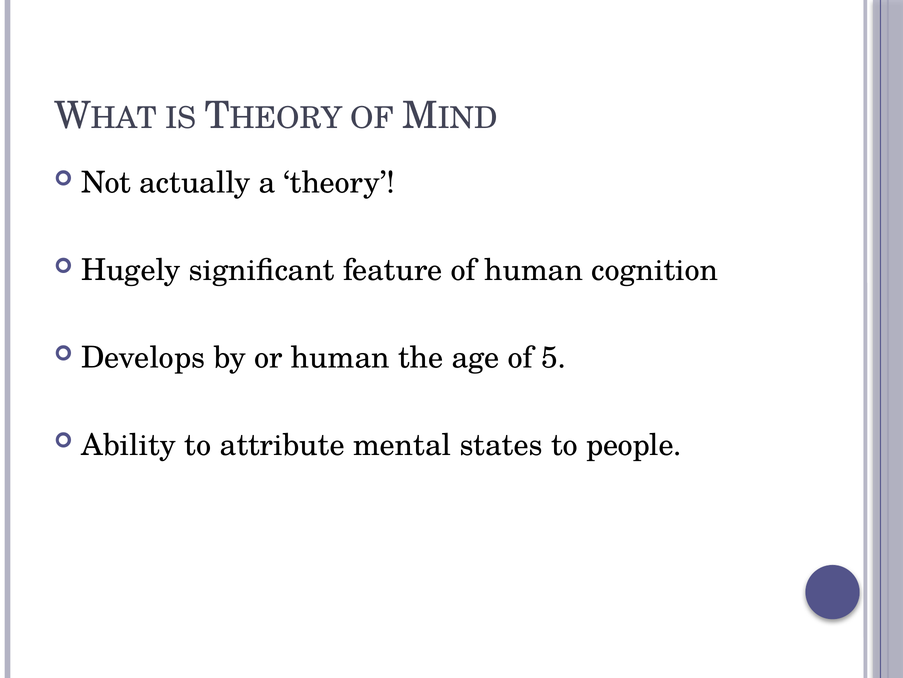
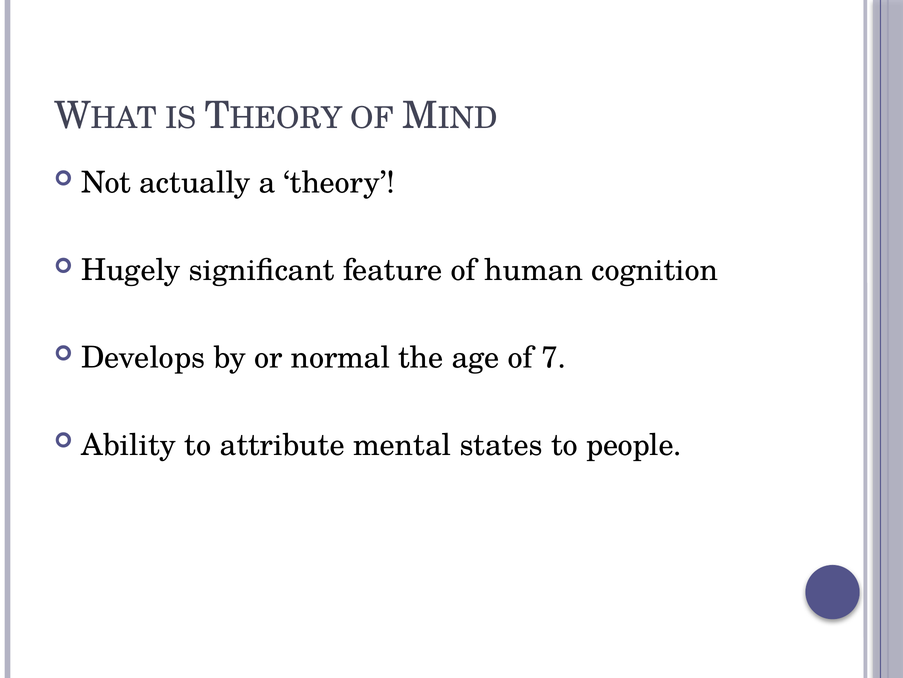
or human: human -> normal (340, 357)
5: 5 -> 7 (554, 357)
